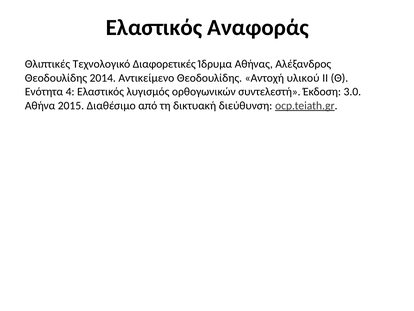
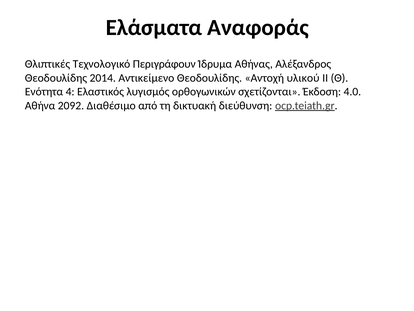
Ελαστικός: Ελαστικός -> Ελάσματα (154, 27)
Διαφορετικές: Διαφορετικές -> Περιγράφουν (164, 64)
συντελεστή: συντελεστή -> σχετίζονται (269, 92)
3.0: 3.0 -> 4.0 (352, 92)
2015: 2015 -> 2092 (71, 105)
